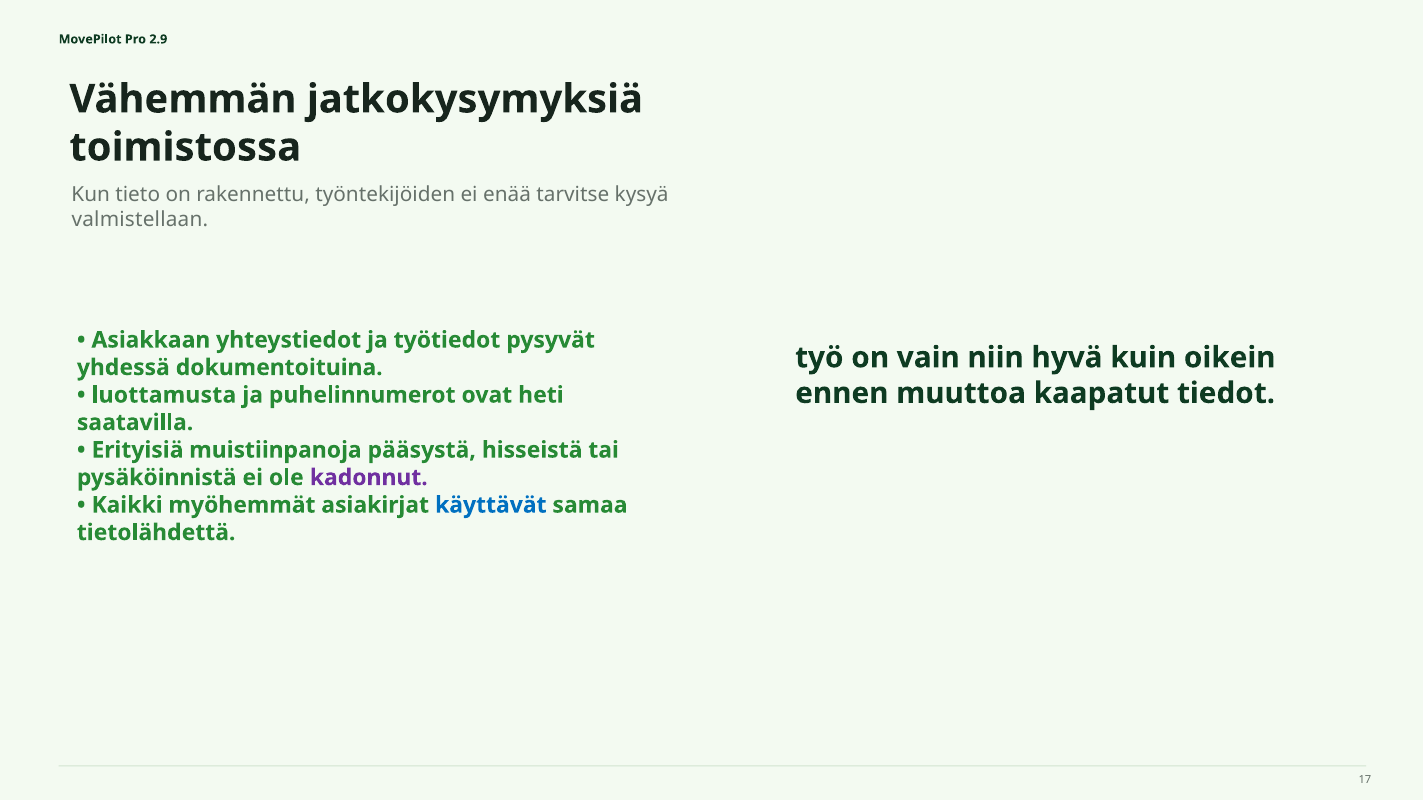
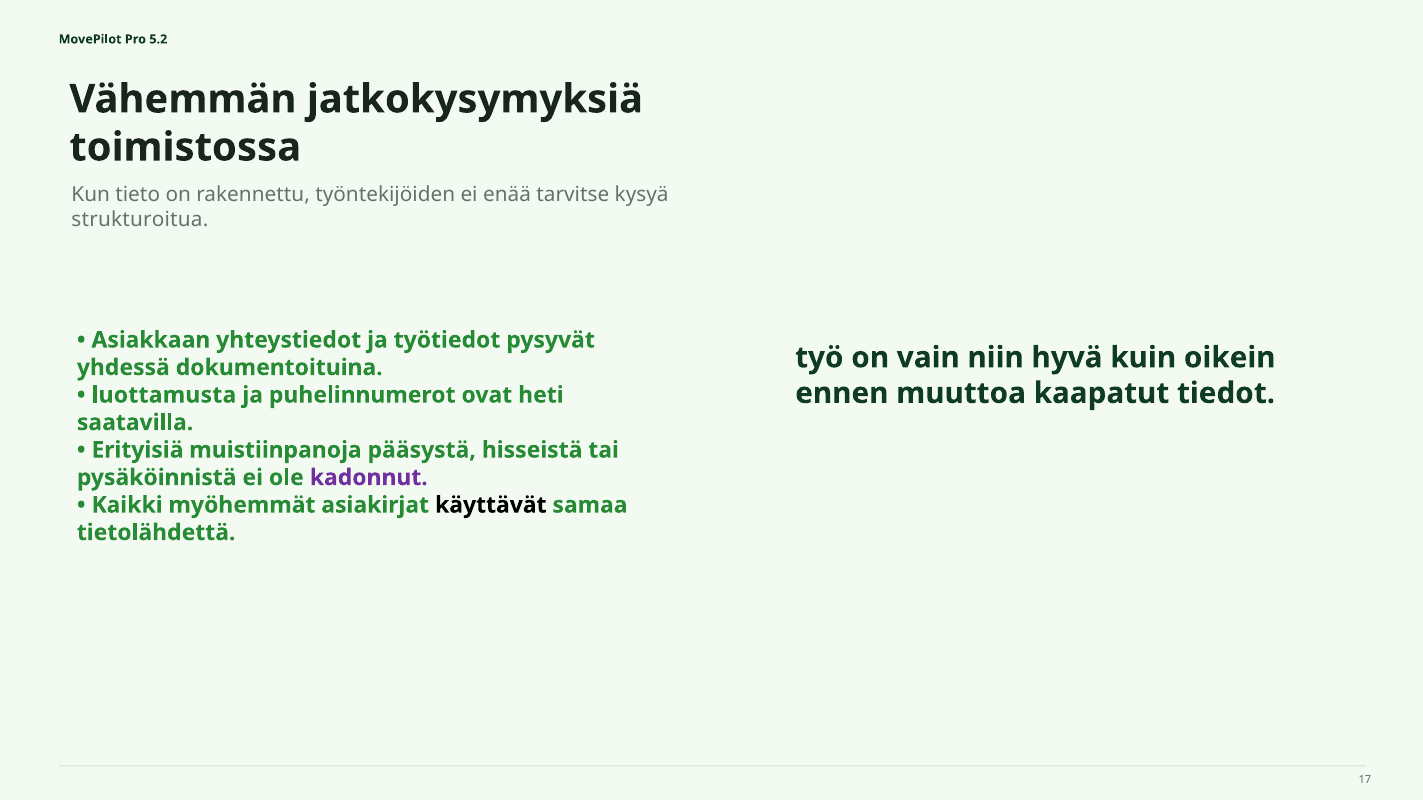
2.9: 2.9 -> 5.2 (158, 39)
valmistellaan: valmistellaan -> strukturoitua (140, 220)
käyttävät colour: blue -> black (491, 505)
